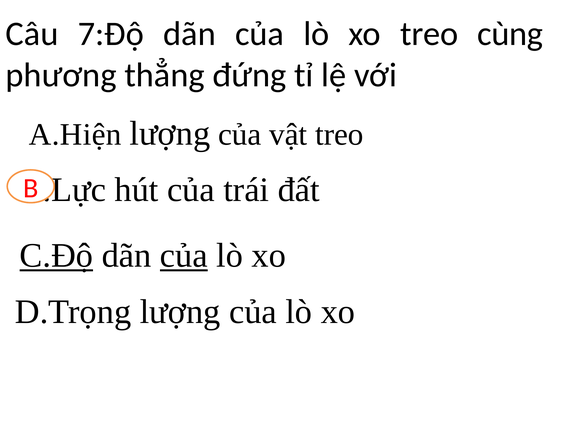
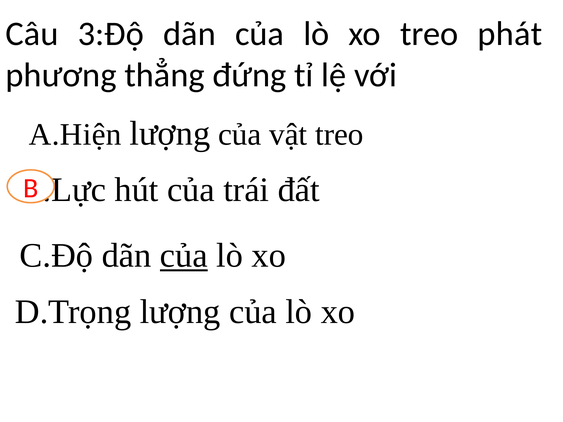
7:Độ: 7:Độ -> 3:Độ (111, 34)
cùng: cùng -> phát (510, 34)
C.Độ underline: present -> none (56, 256)
